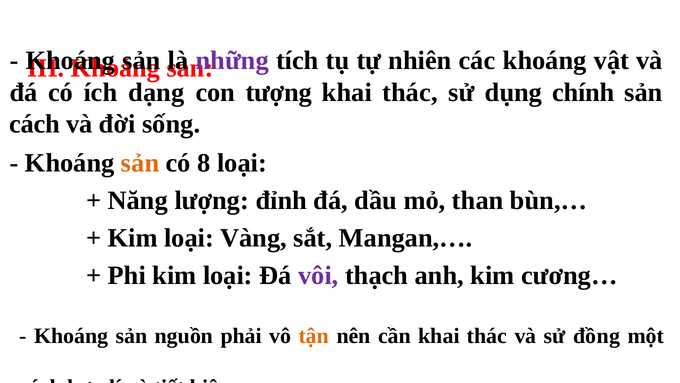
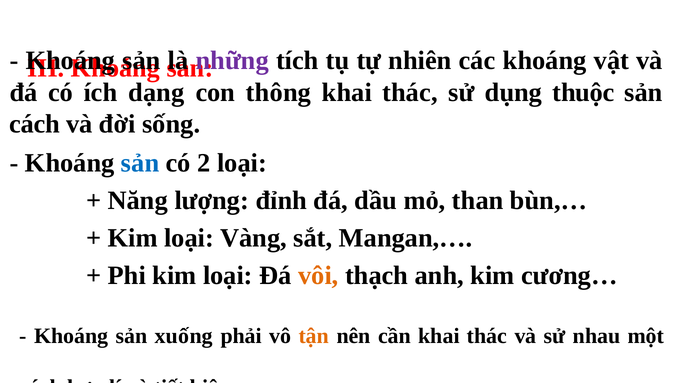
tượng: tượng -> thông (278, 92)
chính: chính -> thuộc (584, 92)
sản colour: orange -> blue (140, 163)
8: 8 -> 2 (204, 163)
vôi colour: purple -> orange (318, 275)
nguồn: nguồn -> xuống (184, 336)
đồng: đồng -> nhau (597, 336)
